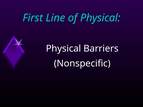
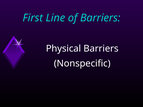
of Physical: Physical -> Barriers (100, 18)
